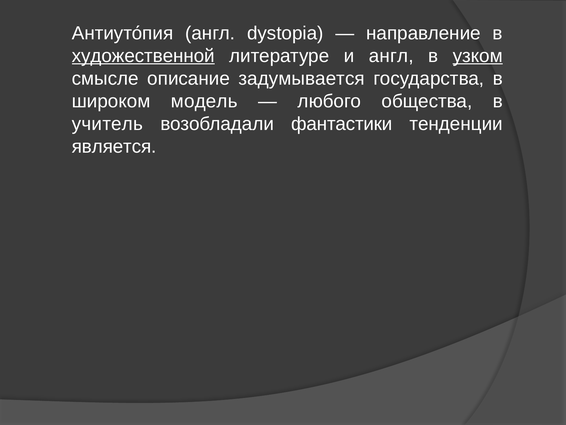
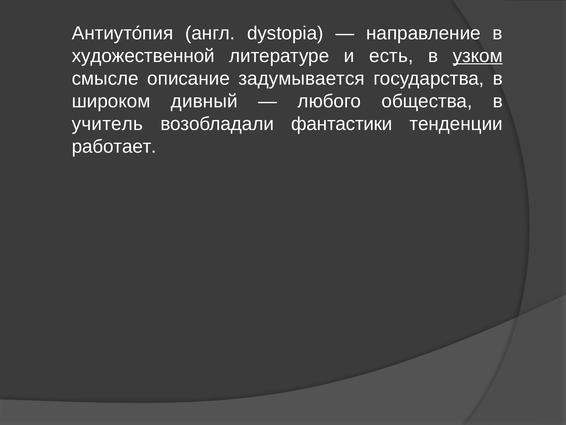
художественной underline: present -> none (143, 56)
и англ: англ -> есть (391, 56)
модель: модель -> дивный (204, 101)
является: является -> работает (114, 146)
